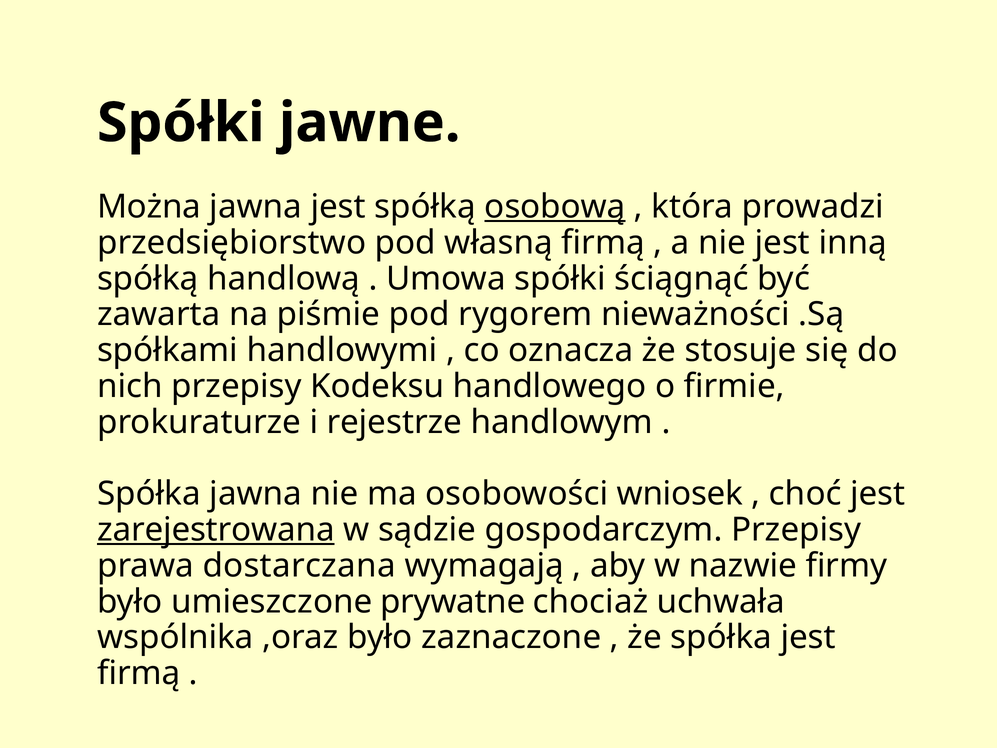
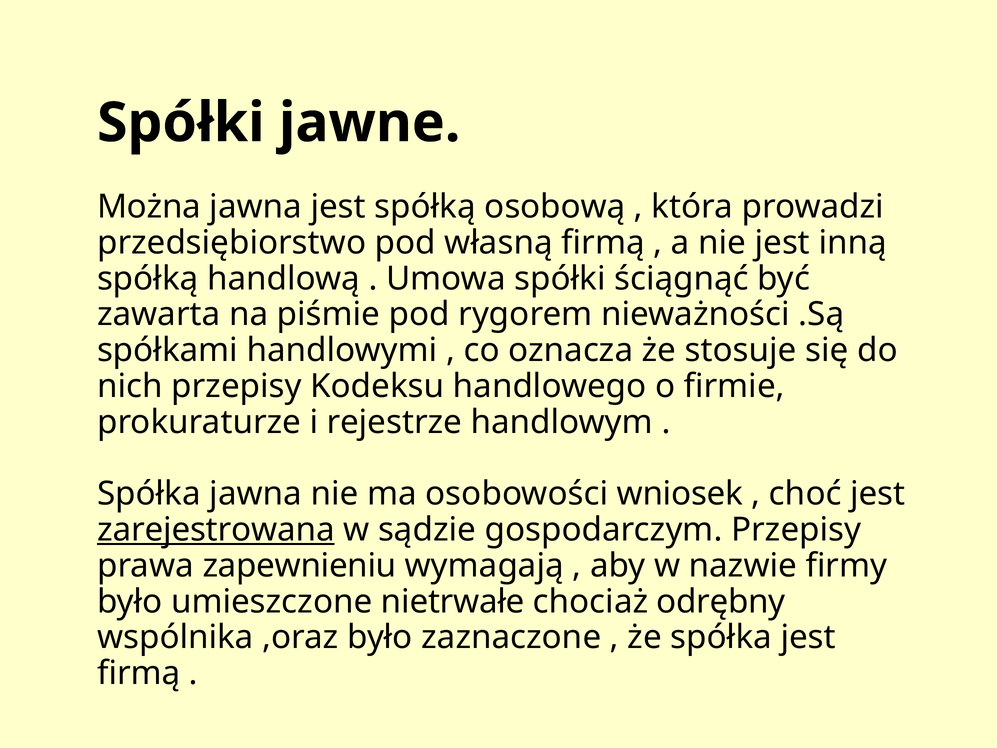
osobową underline: present -> none (555, 207)
dostarczana: dostarczana -> zapewnieniu (300, 566)
prywatne: prywatne -> nietrwałe (453, 601)
uchwała: uchwała -> odrębny (721, 601)
